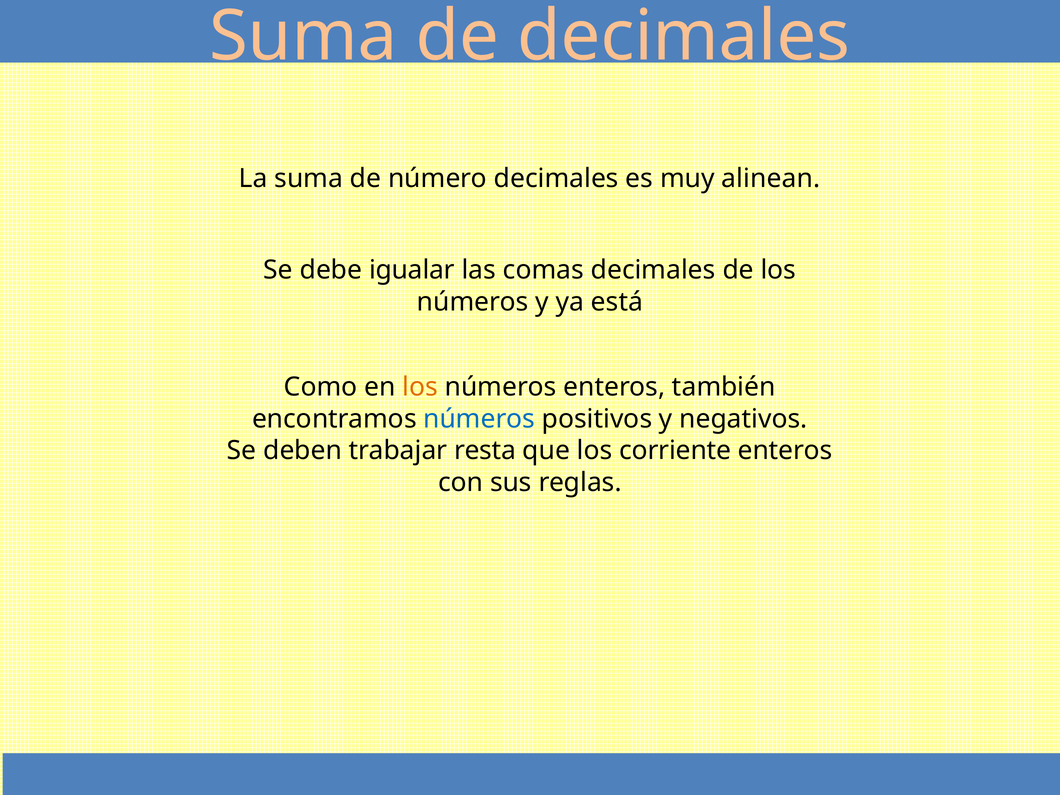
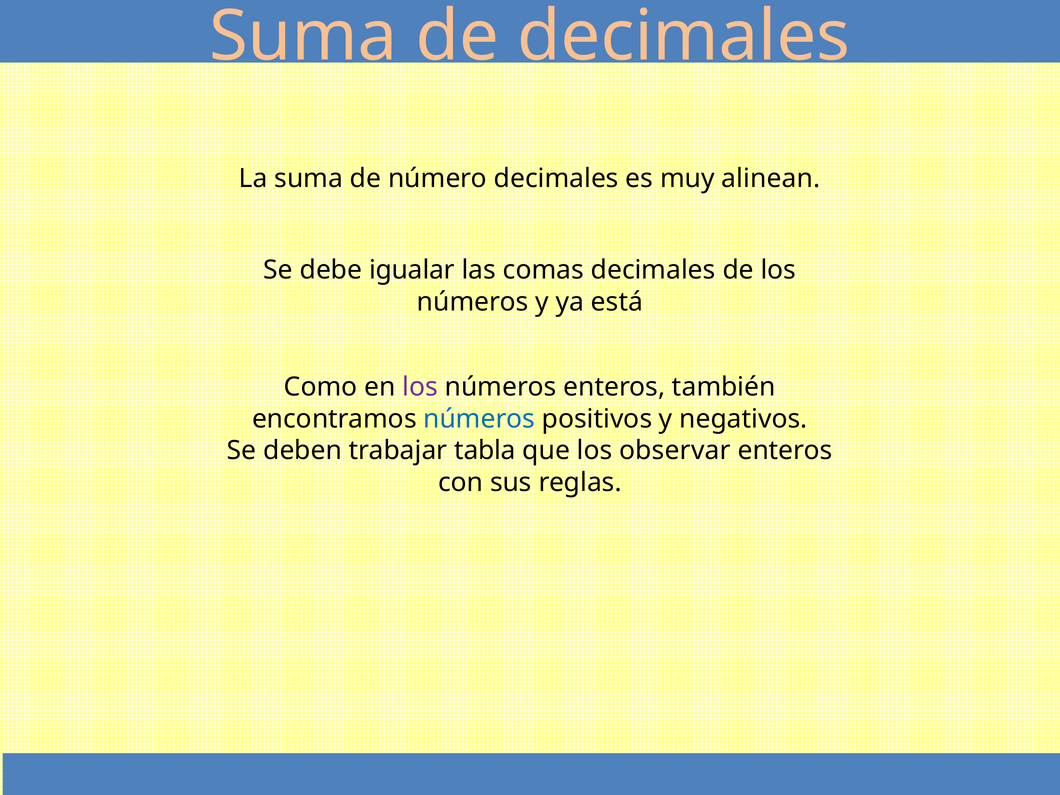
los colour: orange -> purple (420, 387)
resta: resta -> tabla (485, 451)
corriente: corriente -> observar (675, 451)
